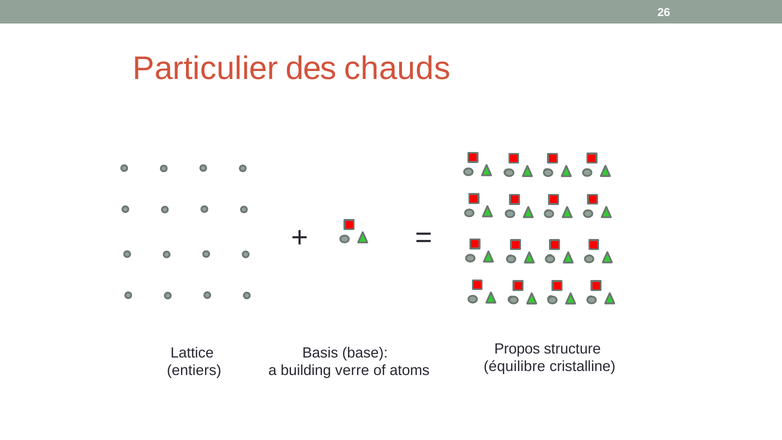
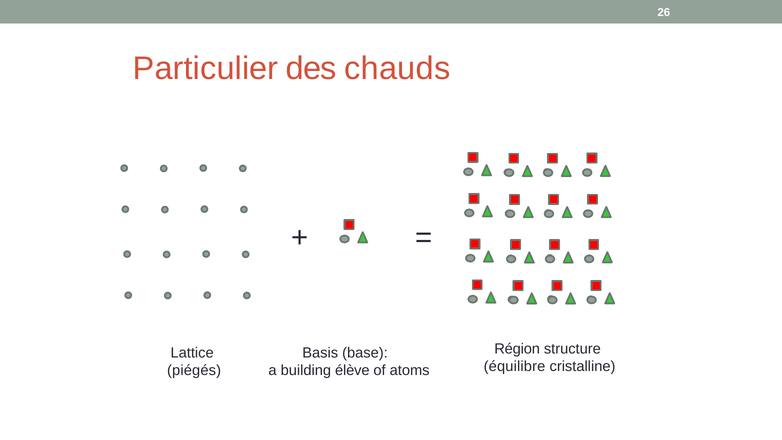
Propos: Propos -> Région (517, 349)
entiers: entiers -> piégés (194, 370)
verre: verre -> élève (352, 371)
